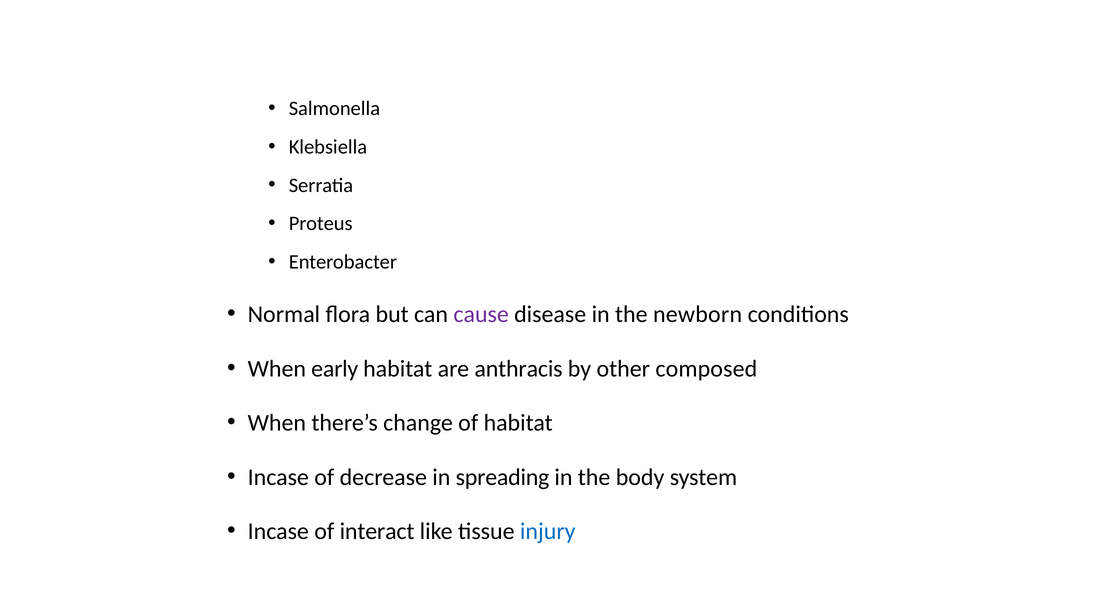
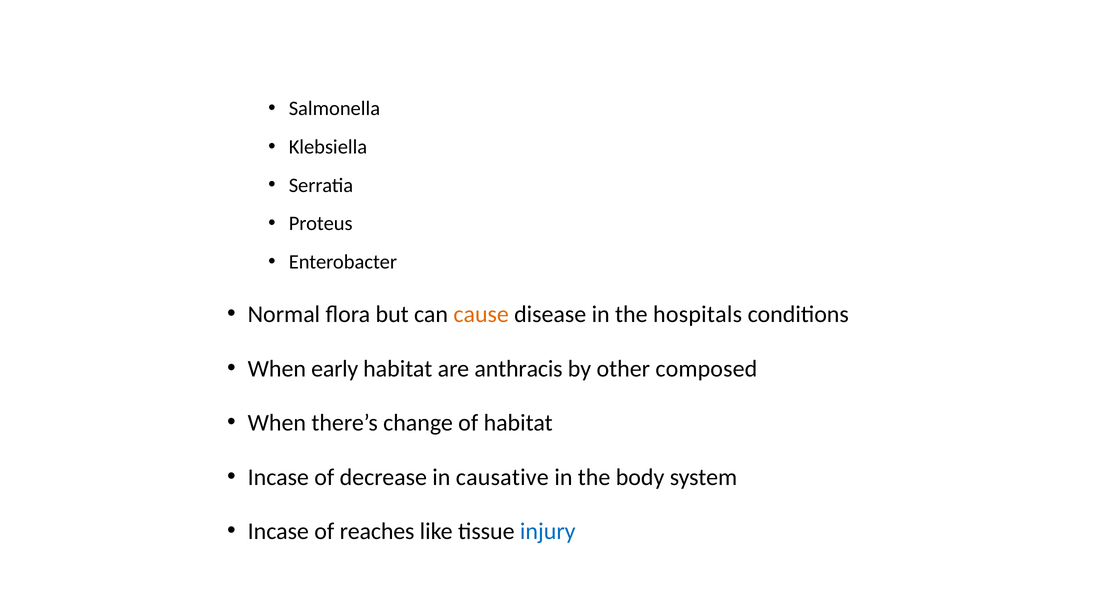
cause colour: purple -> orange (481, 314)
newborn: newborn -> hospitals (698, 314)
spreading: spreading -> causative (502, 477)
interact: interact -> reaches (377, 531)
